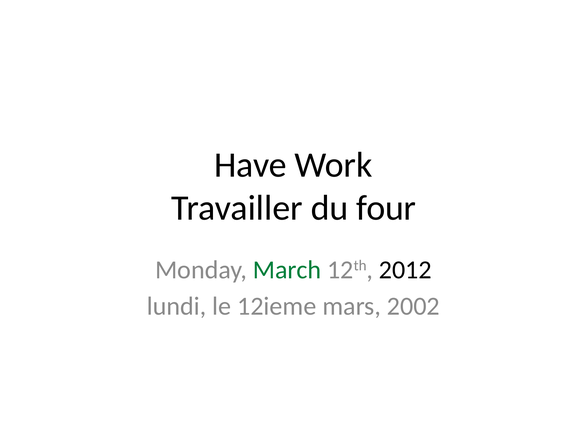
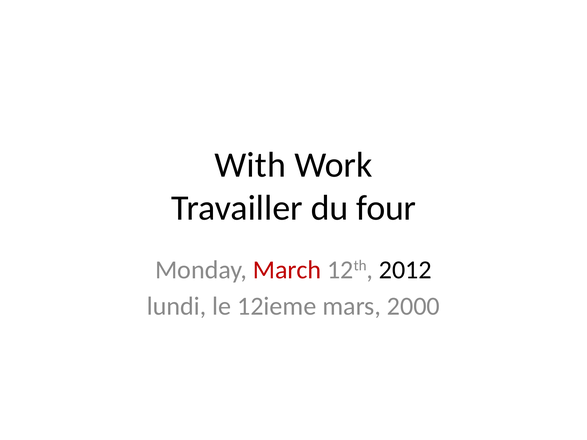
Have: Have -> With (250, 165)
March colour: green -> red (287, 270)
2002: 2002 -> 2000 (413, 306)
